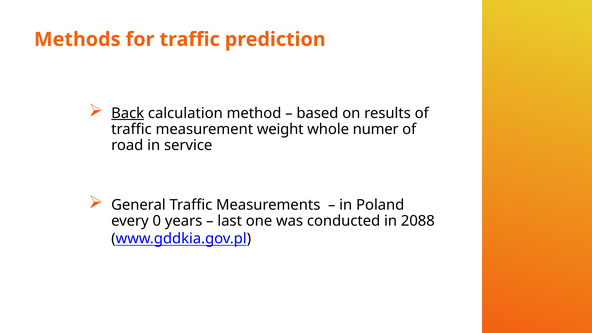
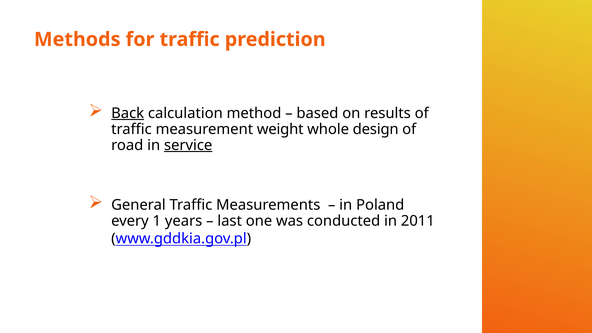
numer: numer -> design (376, 129)
service underline: none -> present (188, 145)
0: 0 -> 1 (157, 221)
2088: 2088 -> 2011 (418, 221)
